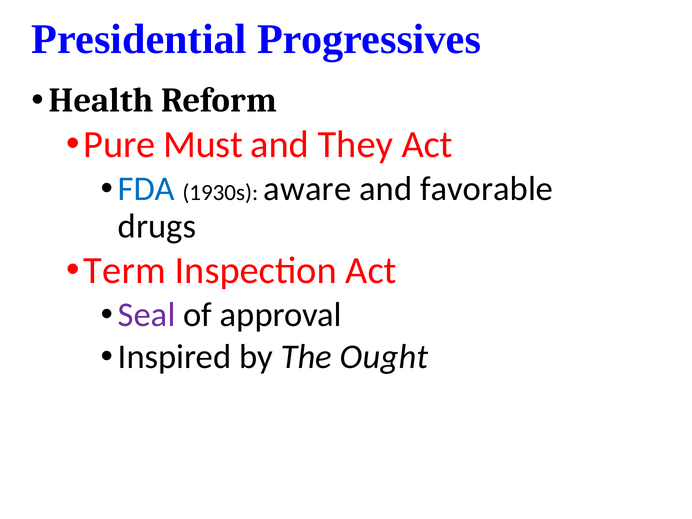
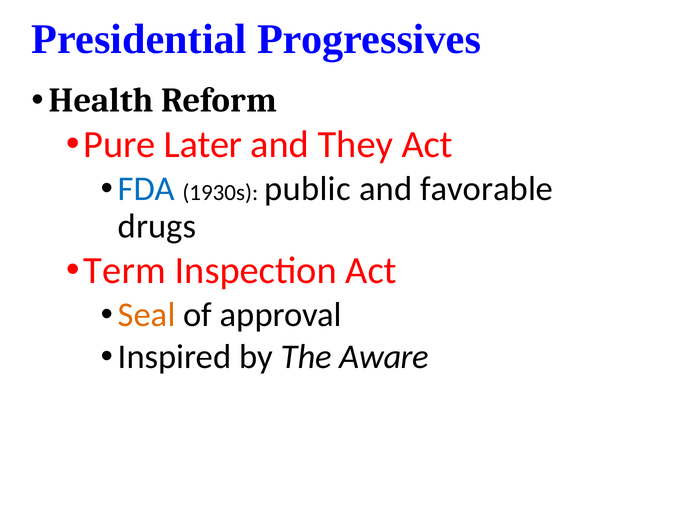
Must: Must -> Later (203, 145)
aware: aware -> public (307, 189)
Seal colour: purple -> orange (147, 315)
Ought: Ought -> Aware (384, 357)
